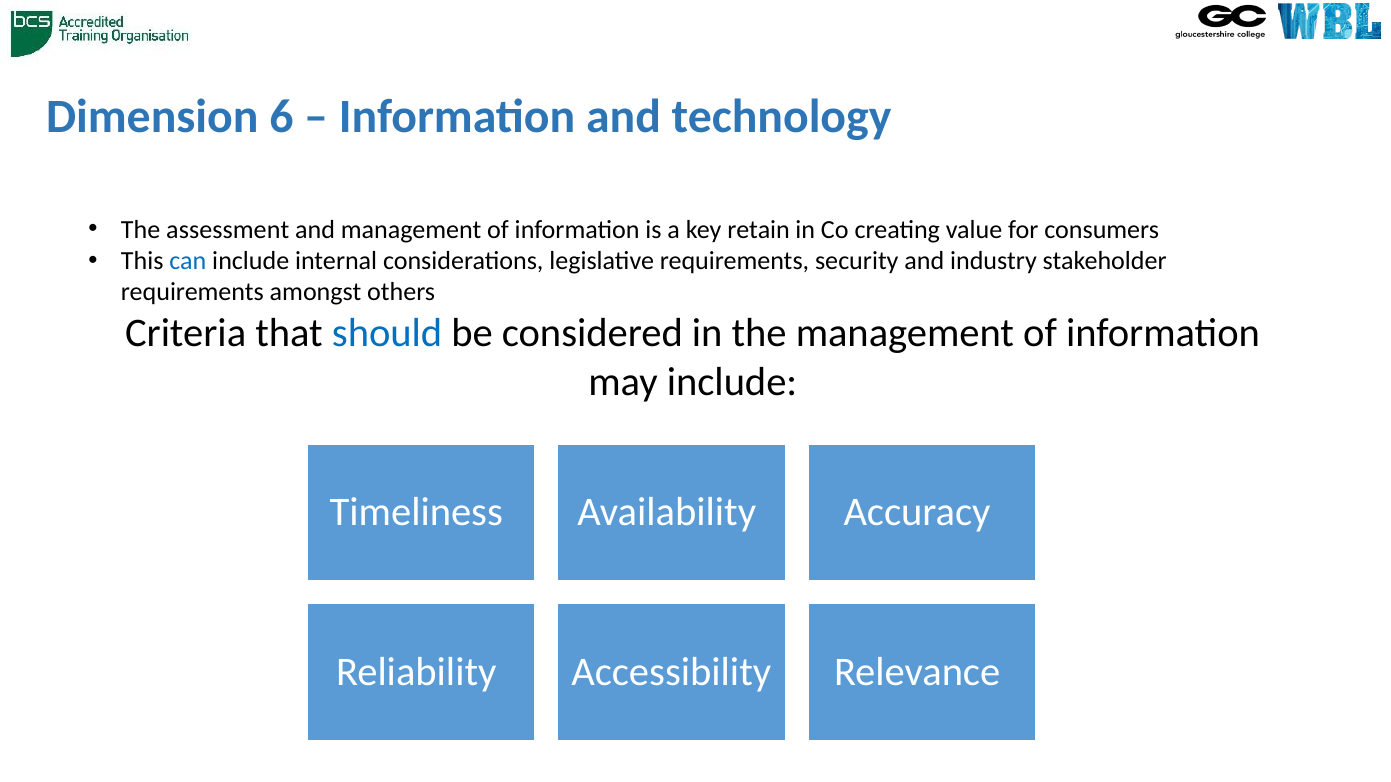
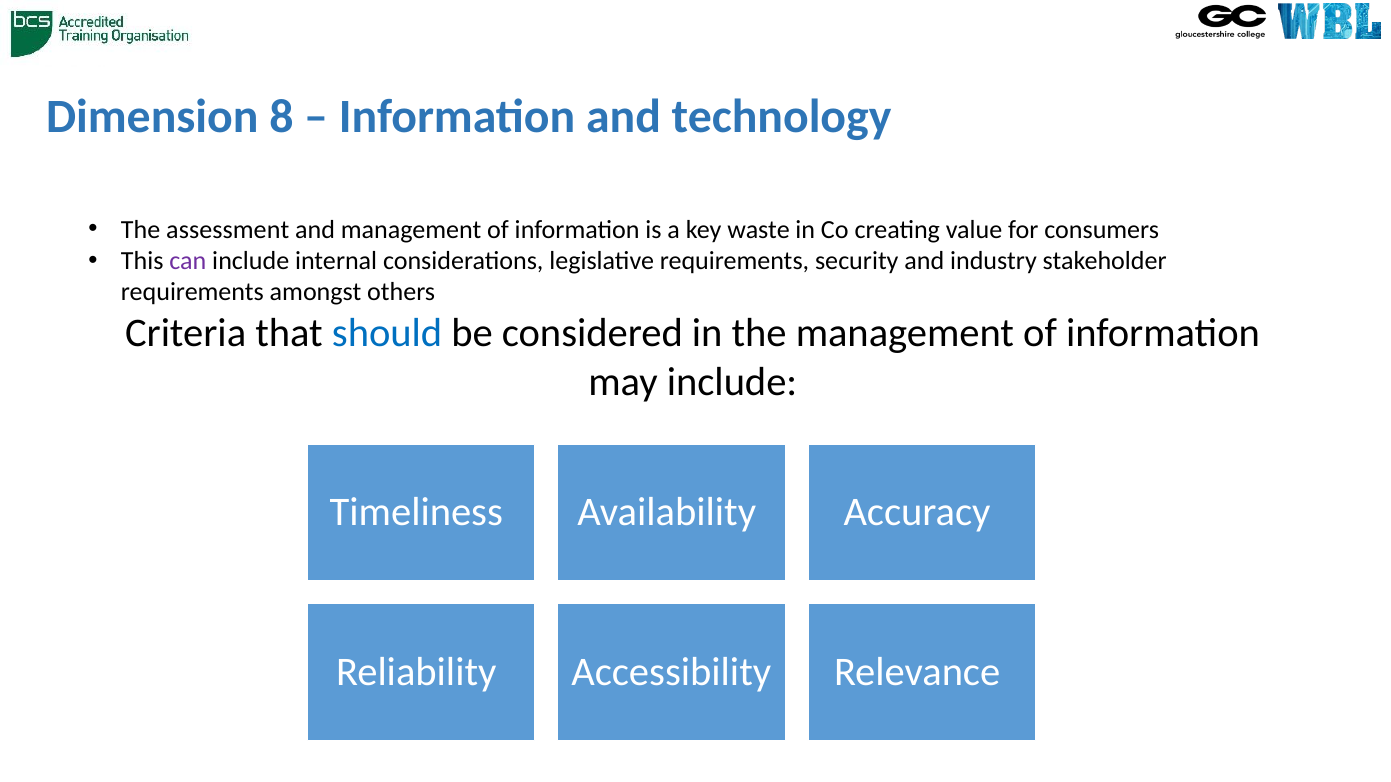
6: 6 -> 8 (281, 117)
retain: retain -> waste (759, 230)
can colour: blue -> purple (188, 261)
